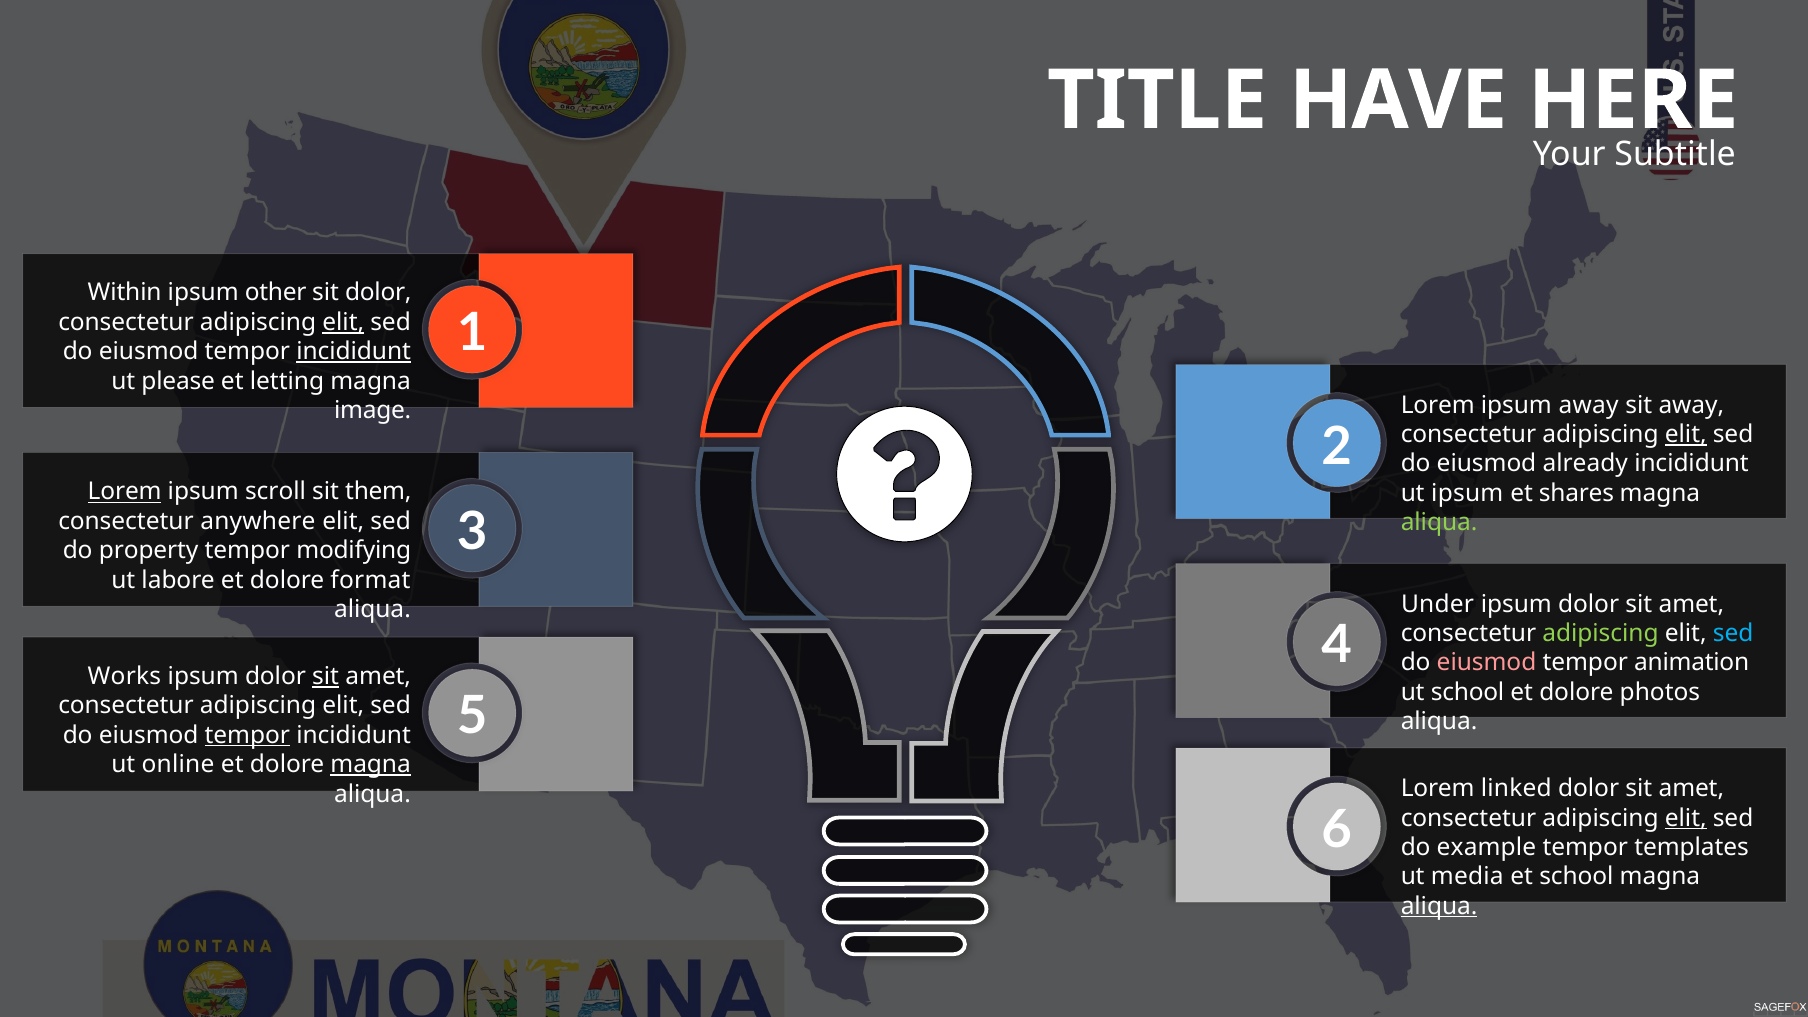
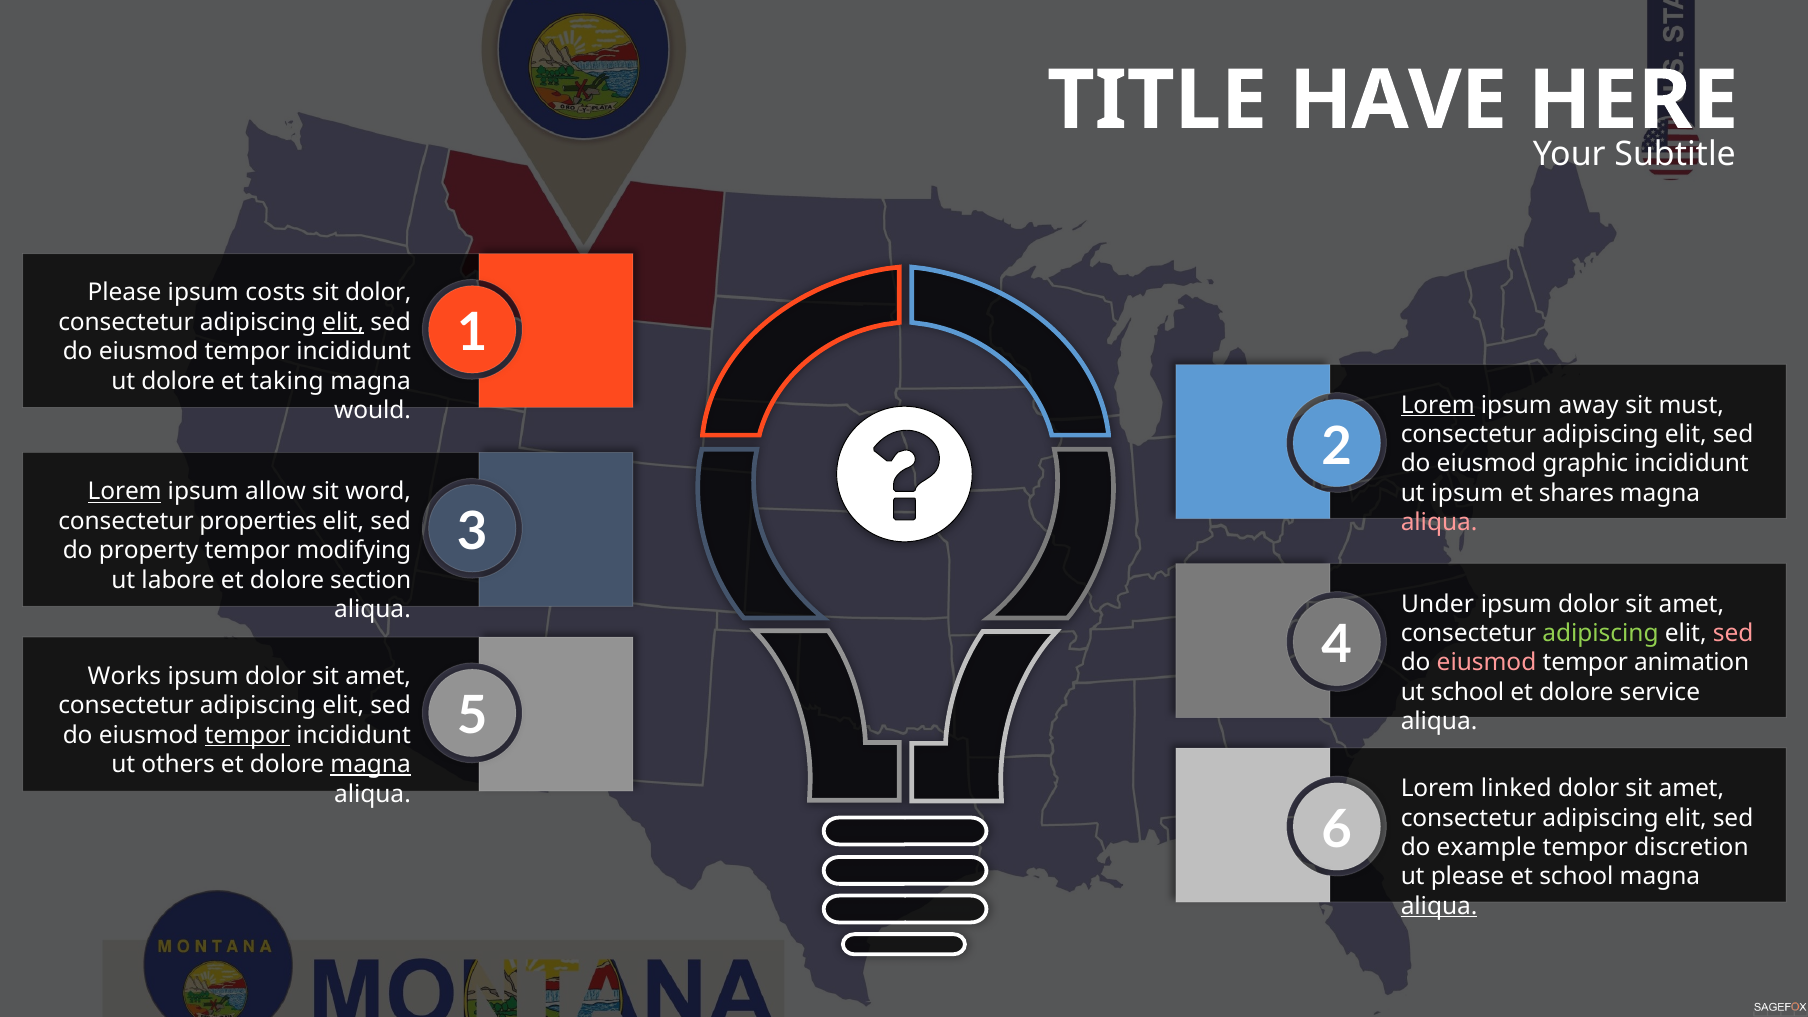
Within: Within -> Please (125, 293)
other: other -> costs (275, 293)
incididunt underline: present -> none (354, 352)
ut please: please -> dolore (178, 381)
letting: letting -> taking (287, 381)
Lorem underline: none -> present (1438, 405)
sit away: away -> must (1691, 405)
image: image -> would (373, 411)
elit underline: present -> none (1686, 434)
already: already -> graphic (1585, 464)
scroll: scroll -> allow (275, 492)
them: them -> word (378, 492)
anywhere: anywhere -> properties (258, 521)
aliqua colour: light green -> pink (1439, 523)
format: format -> section (371, 580)
sed colour: light blue -> pink (1733, 633)
sit underline: present -> none (326, 676)
photos: photos -> service (1660, 692)
online: online -> others (178, 765)
elit underline: present -> none (1686, 818)
templates: templates -> discretion (1692, 847)
ut media: media -> please (1468, 877)
